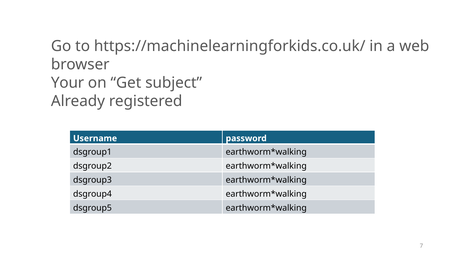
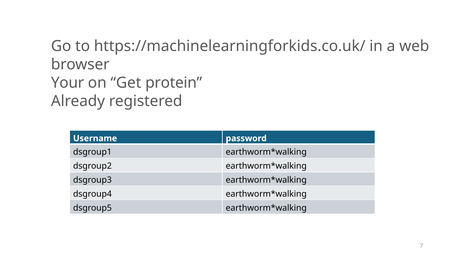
subject: subject -> protein (174, 83)
